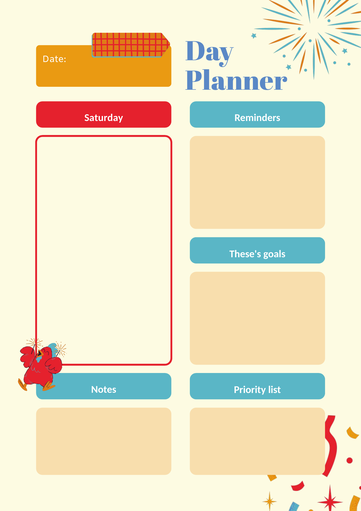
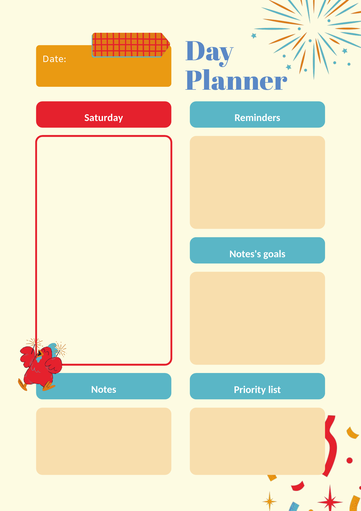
These's: These's -> Notes's (245, 254)
